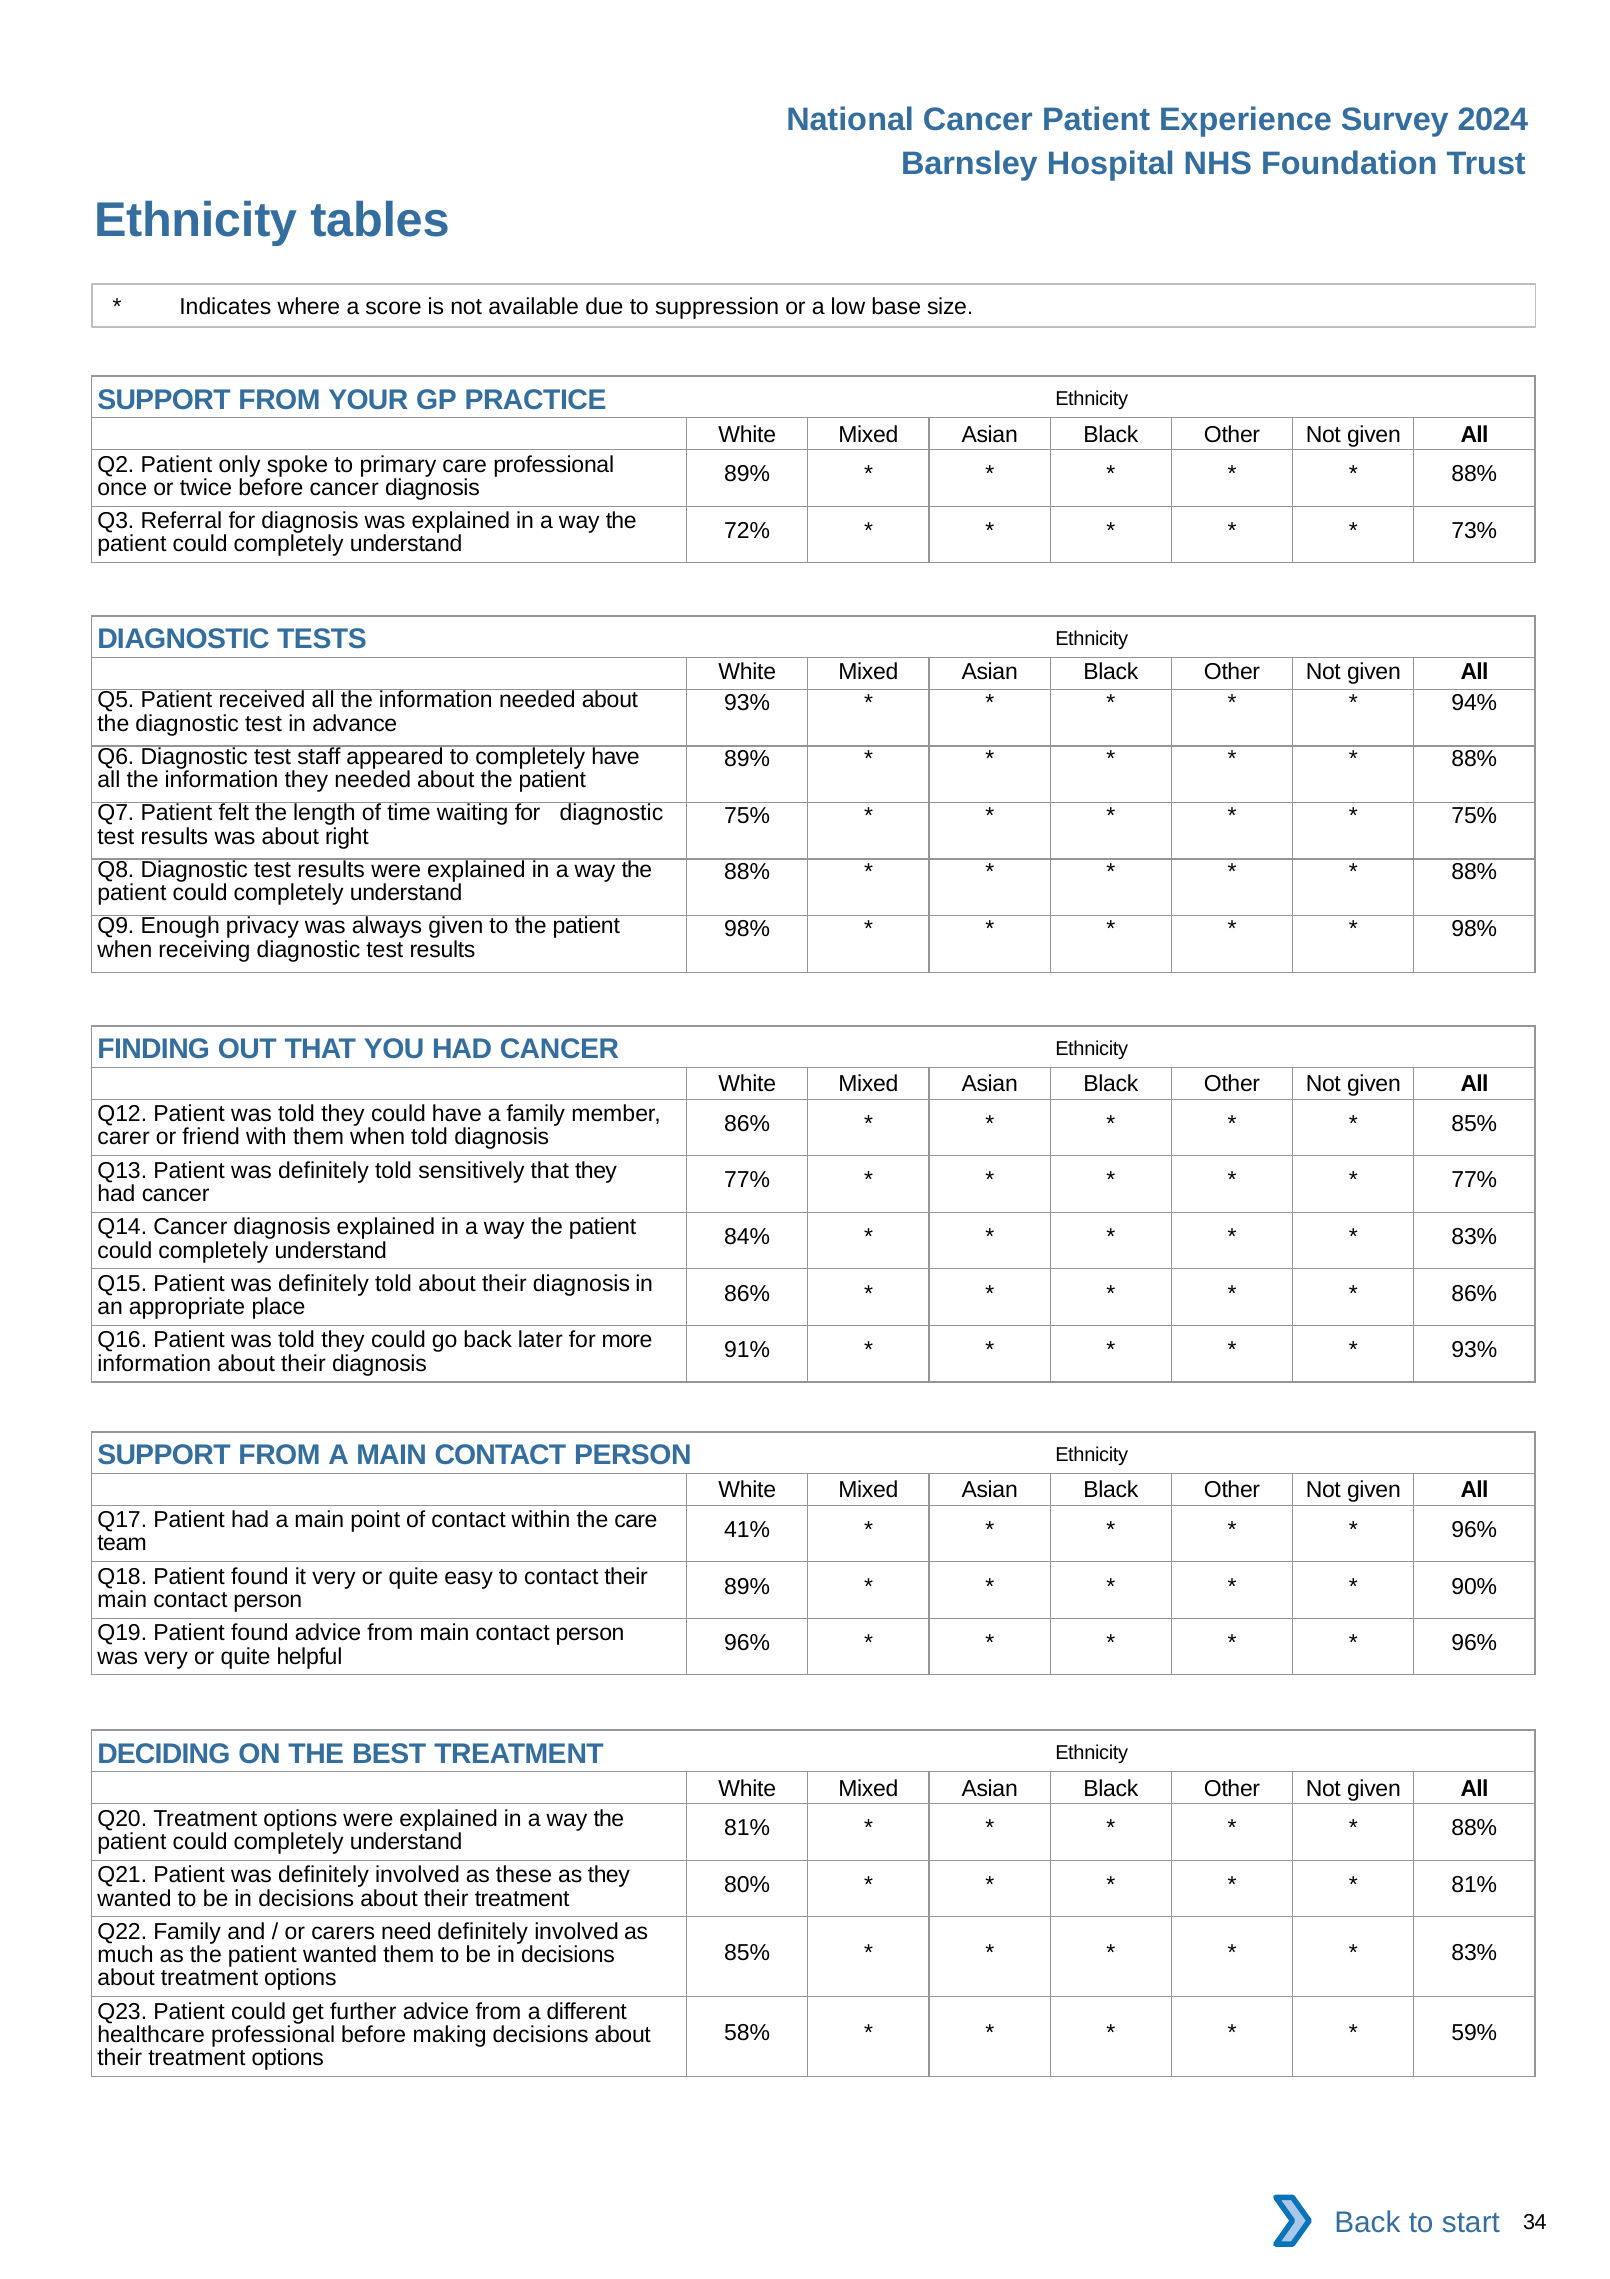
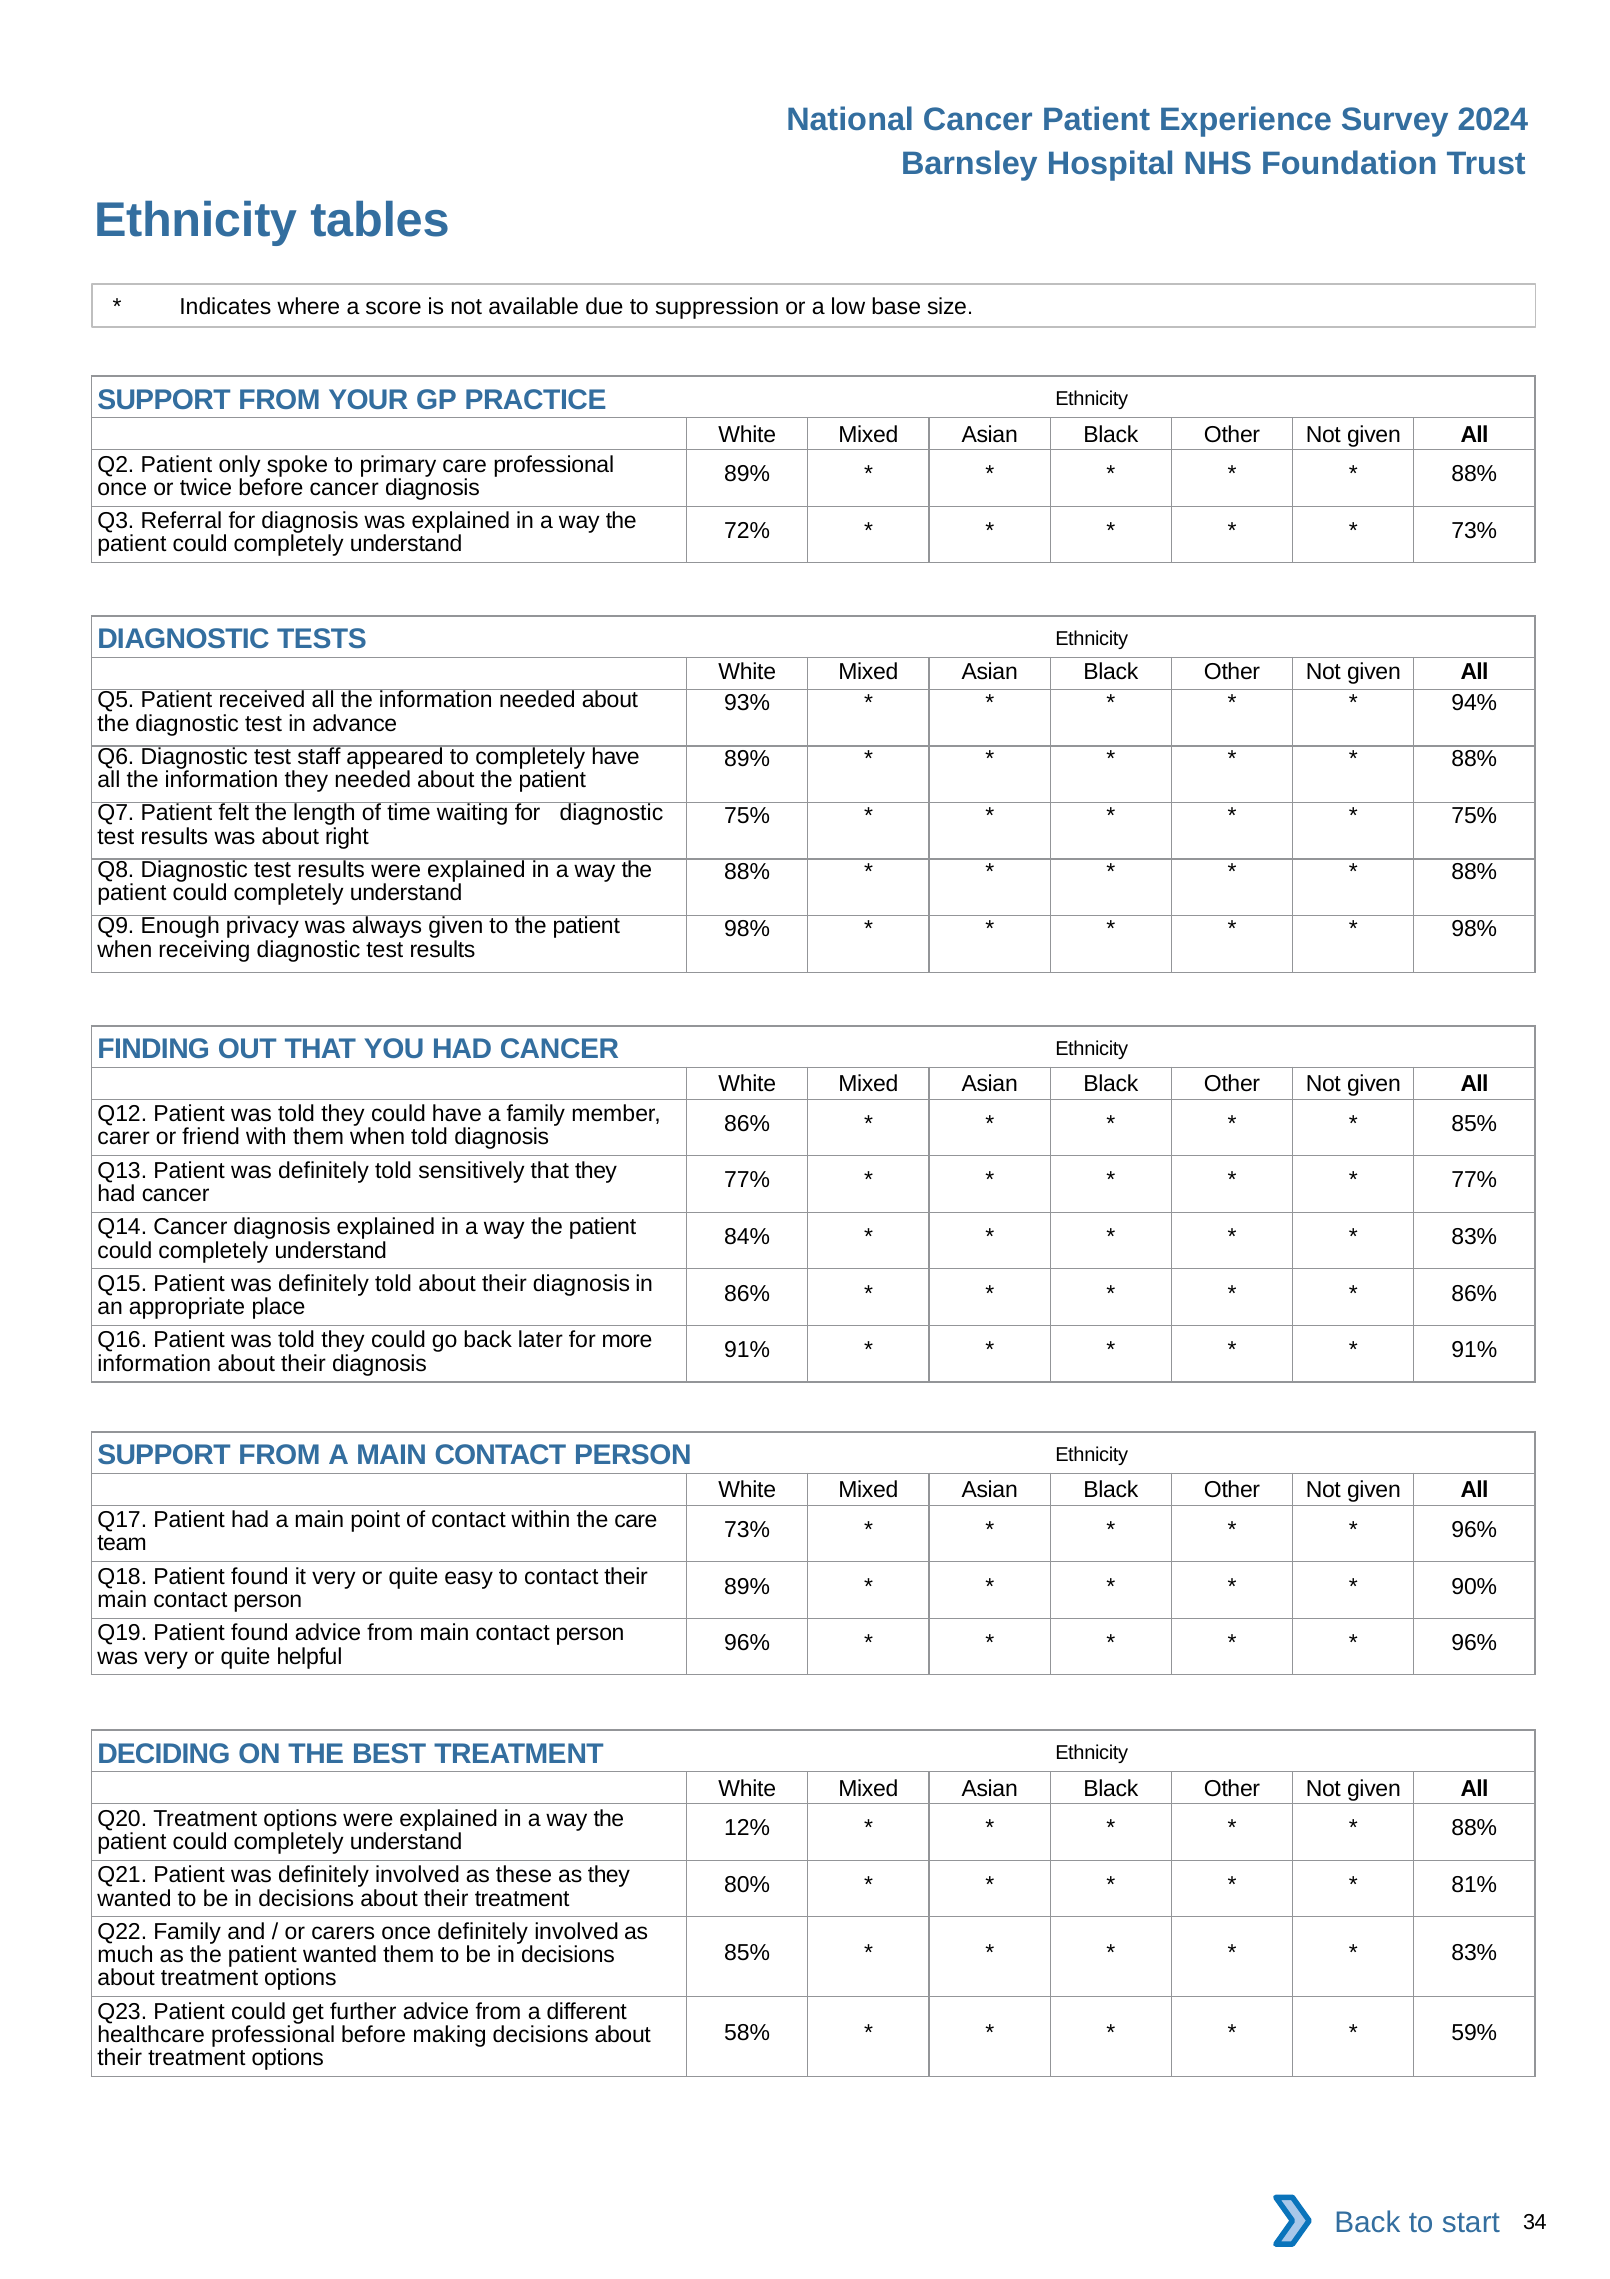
93%: 93% -> 91% (1474, 1350)
41%: 41% -> 73% (747, 1529)
81%: 81% -> 12% (747, 1828)
carers need: need -> once (406, 1931)
